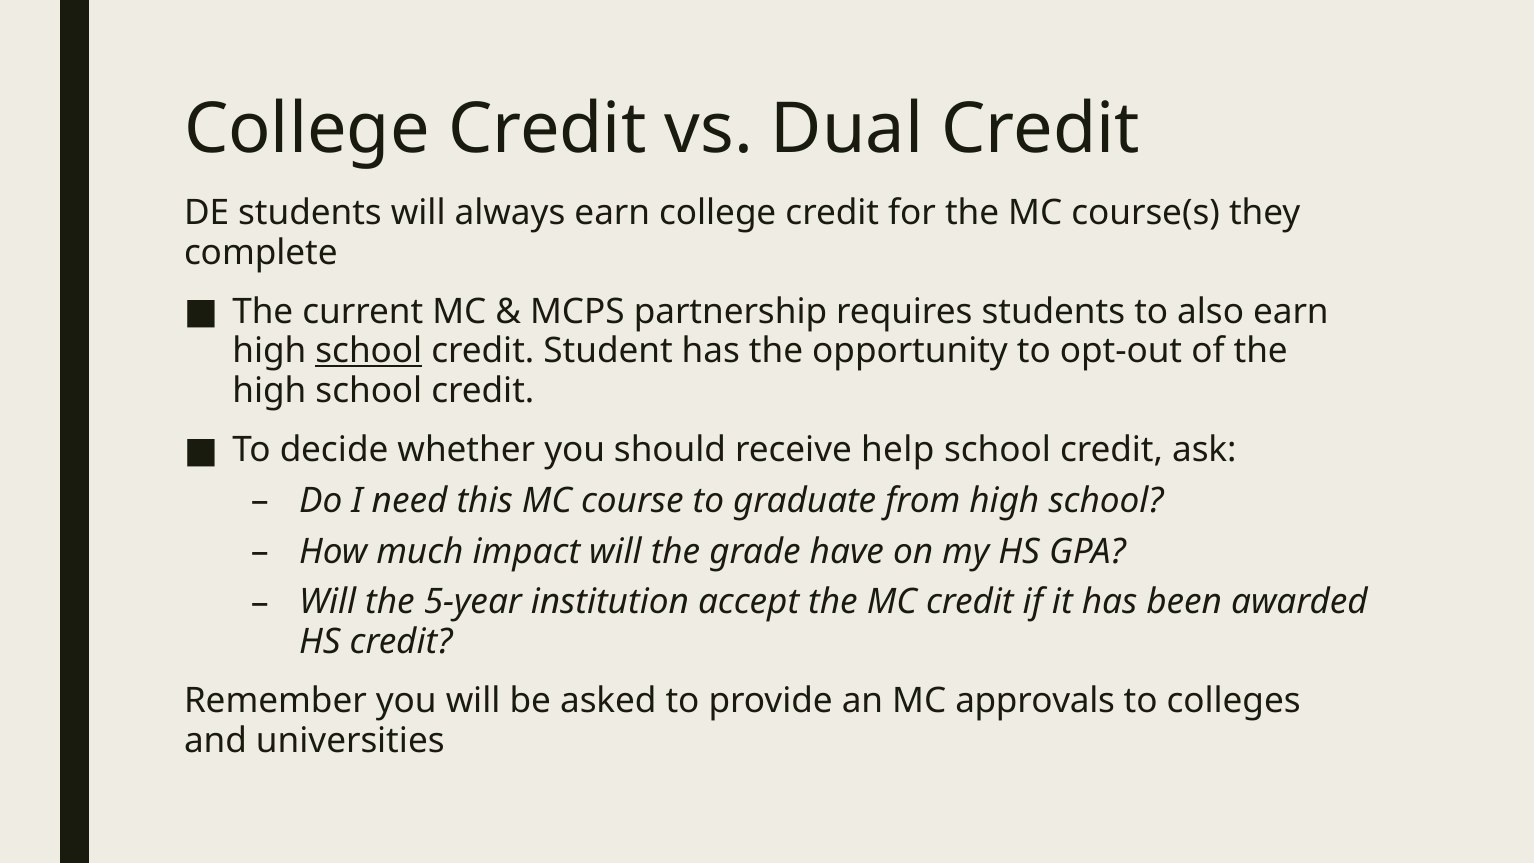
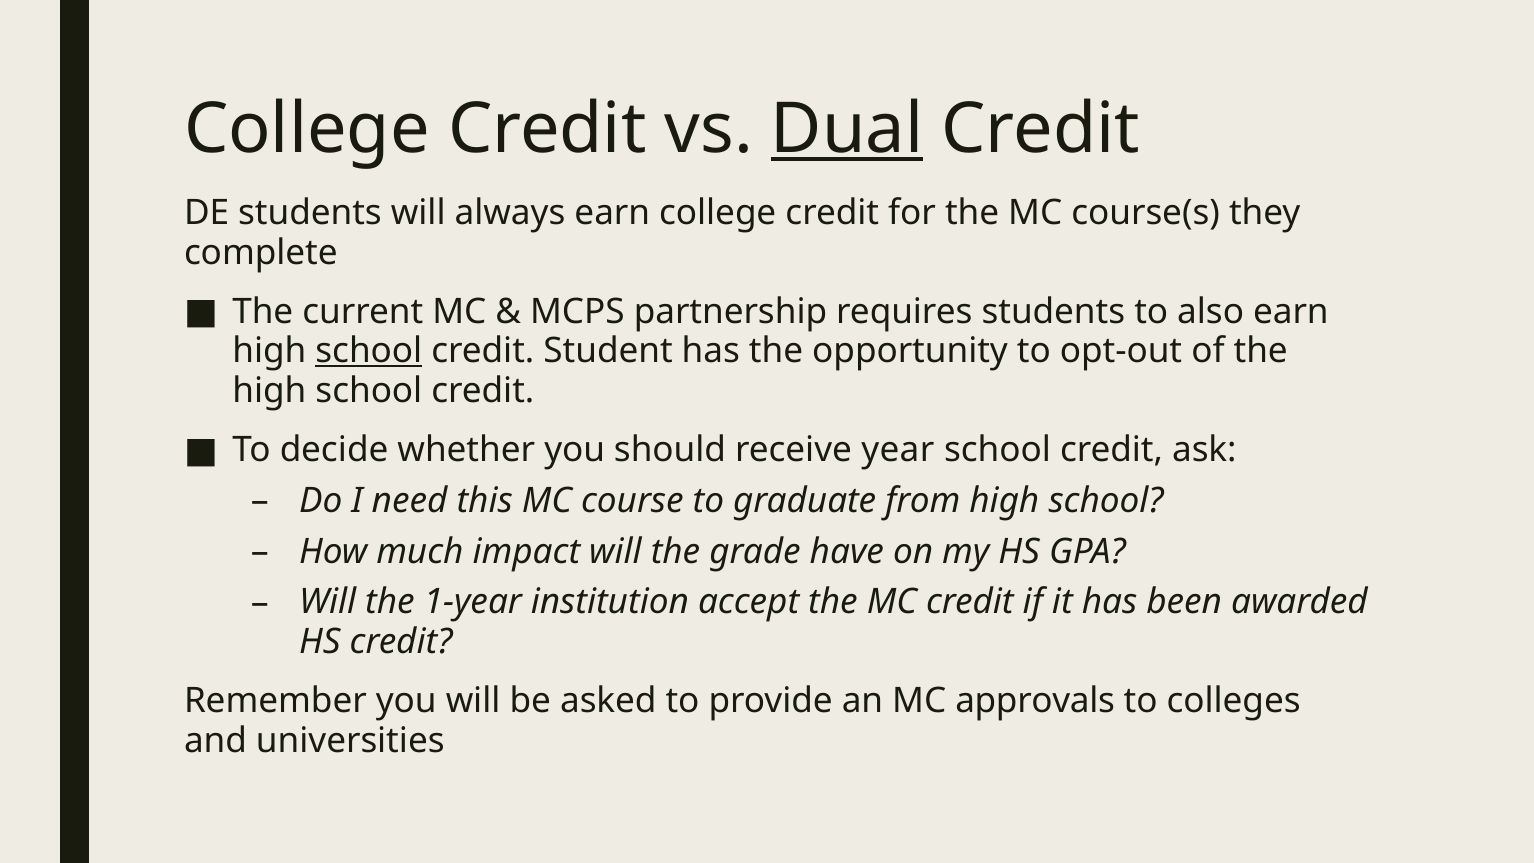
Dual underline: none -> present (847, 129)
help: help -> year (898, 450)
5-year: 5-year -> 1-year (473, 602)
